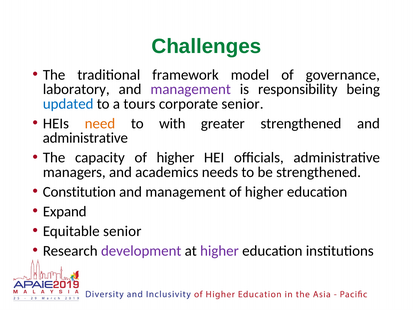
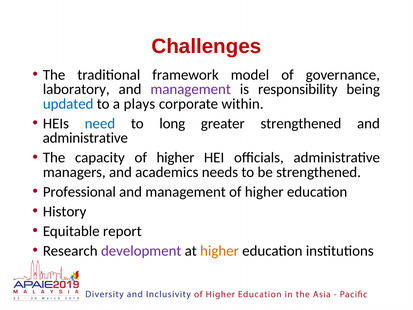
Challenges colour: green -> red (206, 46)
tours: tours -> plays (139, 104)
corporate senior: senior -> within (243, 104)
need colour: orange -> blue (100, 123)
with: with -> long (172, 123)
Constitution: Constitution -> Professional (79, 192)
Expand: Expand -> History (65, 211)
Equitable senior: senior -> report (122, 231)
higher colour: purple -> orange (219, 251)
